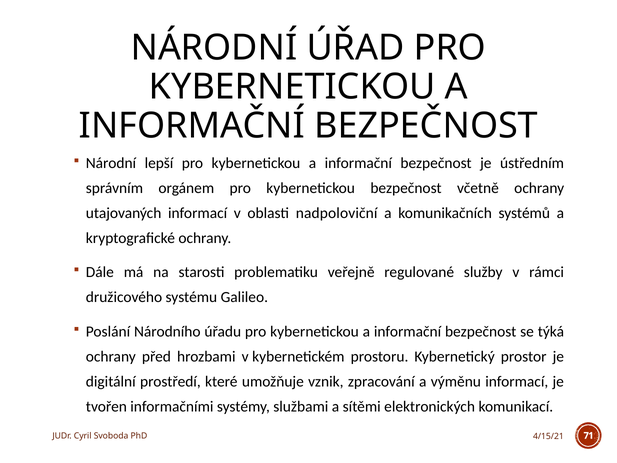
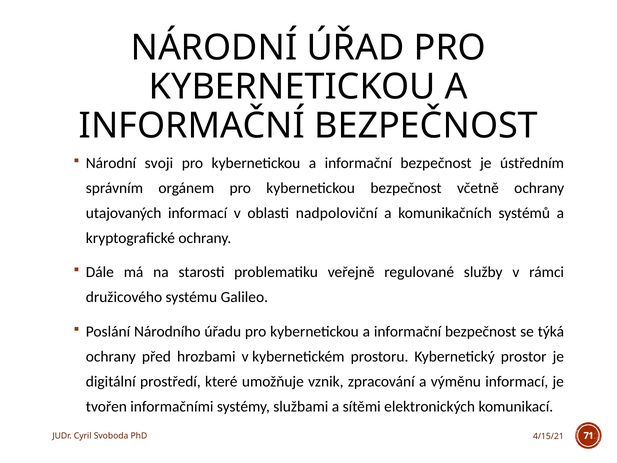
lepší: lepší -> svoji (159, 163)
